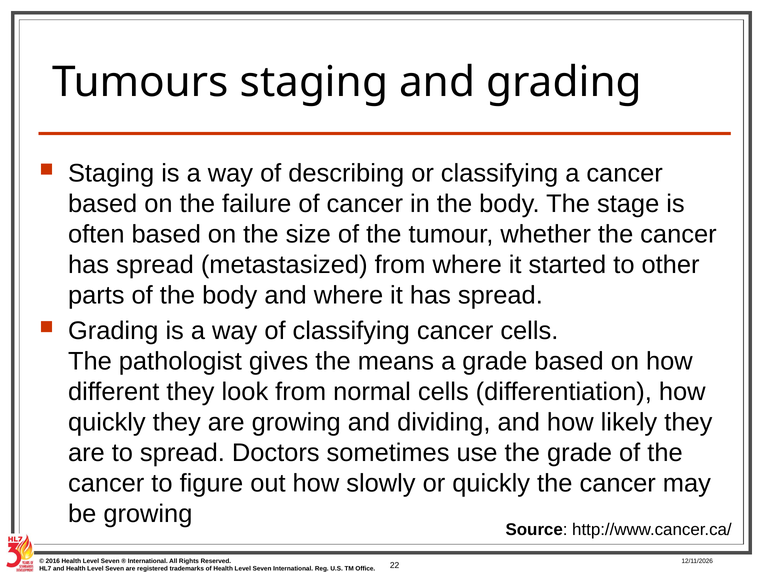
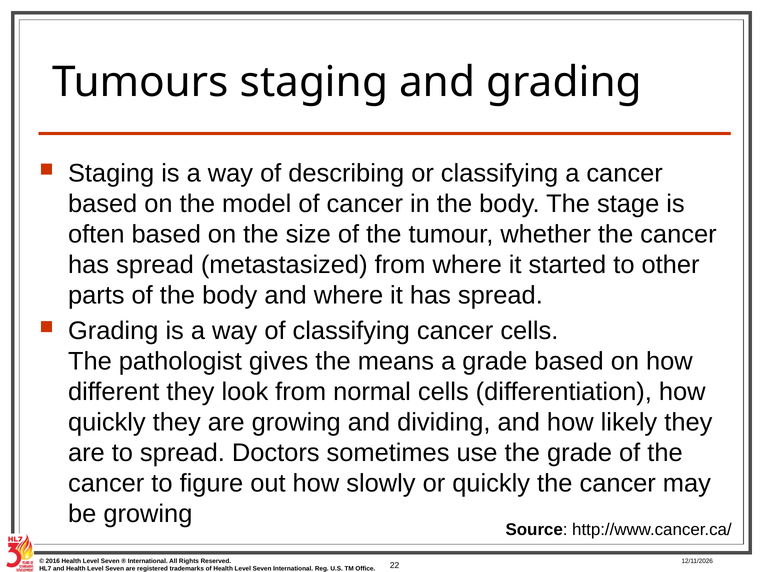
failure: failure -> model (257, 204)
